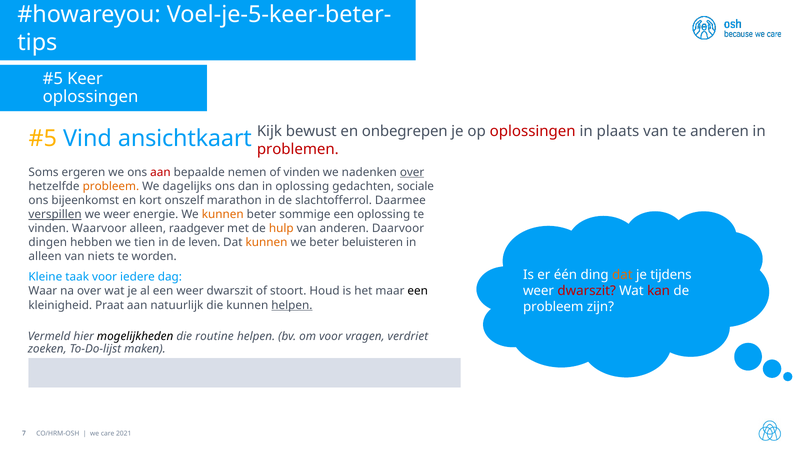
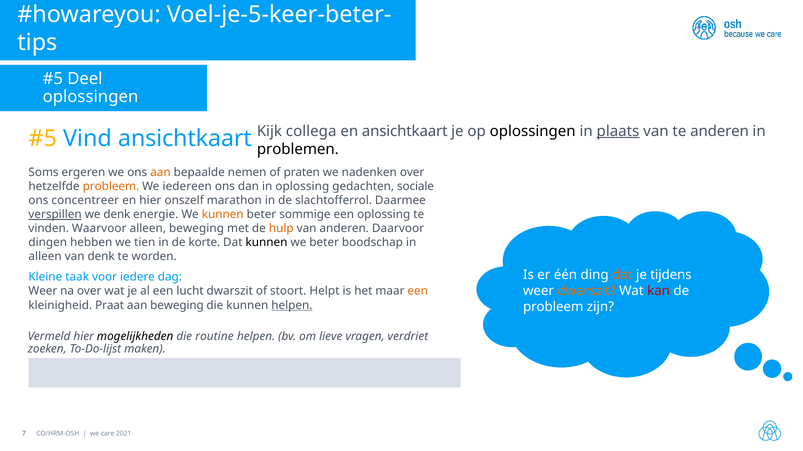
Keer: Keer -> Deel (85, 79)
bewust: bewust -> collega (311, 131)
en onbegrepen: onbegrepen -> ansichtkaart (405, 131)
oplossingen colour: red -> black (533, 131)
plaats underline: none -> present (618, 131)
problemen colour: red -> black (298, 149)
aan colour: red -> orange (160, 173)
of vinden: vinden -> praten (302, 173)
over underline: present -> none (412, 173)
dagelijks: dagelijks -> iedereen (187, 187)
bijeenkomst: bijeenkomst -> concentreer (85, 201)
en kort: kort -> hier (150, 201)
we weer: weer -> denk (117, 215)
alleen raadgever: raadgever -> beweging (197, 229)
leven: leven -> korte (204, 243)
kunnen colour: orange -> black (266, 243)
beluisteren: beluisteren -> boodschap (372, 243)
van niets: niets -> denk (101, 257)
dwarszit colour: red -> orange (587, 291)
Waar: Waar -> Weer (43, 292)
een weer: weer -> lucht (190, 292)
Houd: Houd -> Helpt (324, 292)
een colour: black -> orange (418, 292)
aan natuurlijk: natuurlijk -> beweging (177, 306)
om voor: voor -> lieve (331, 337)
